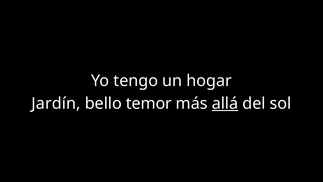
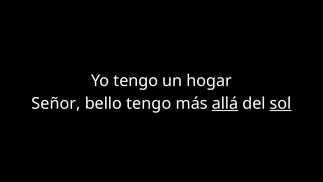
Jardín: Jardín -> Señor (56, 103)
bello temor: temor -> tengo (149, 103)
sol underline: none -> present (281, 103)
